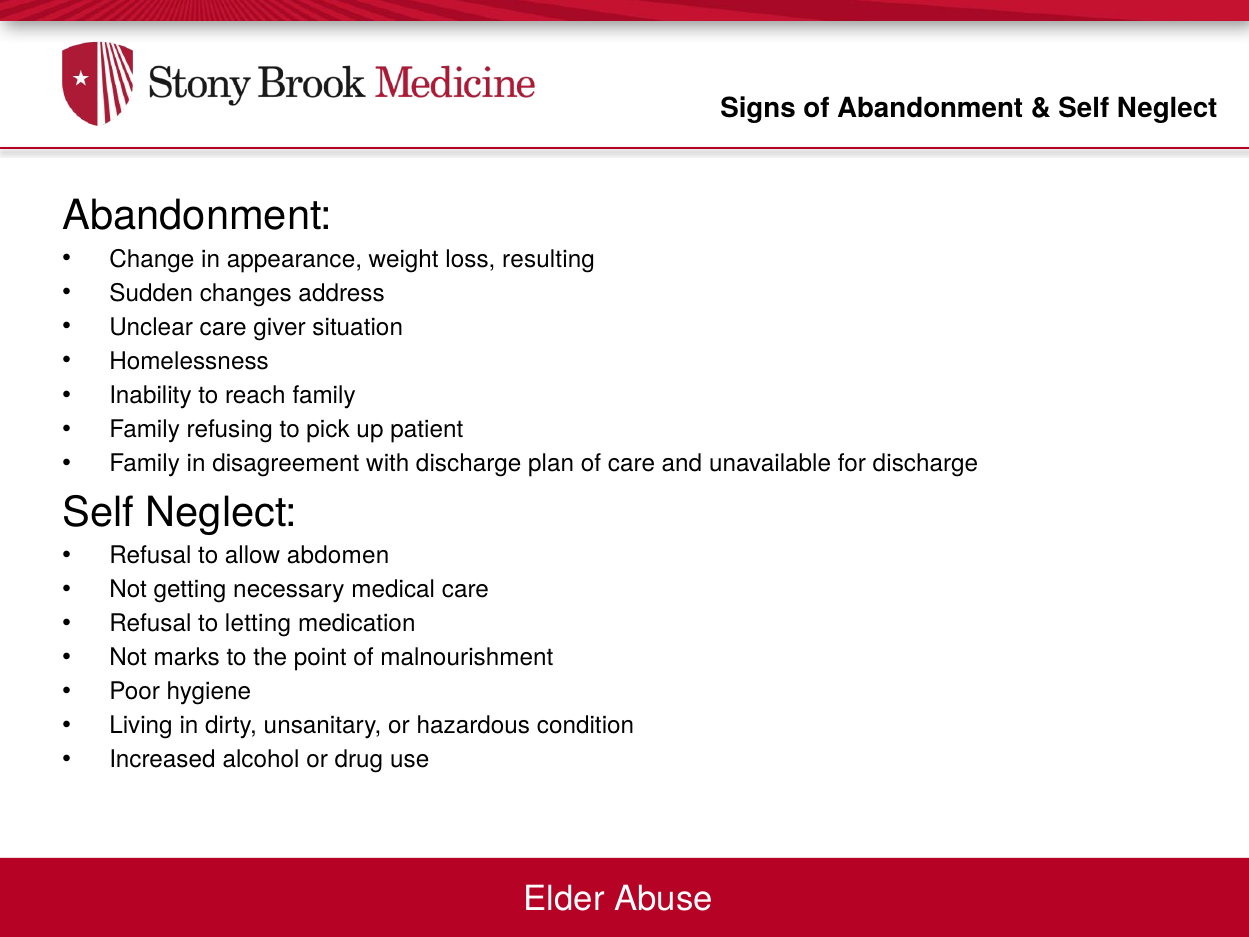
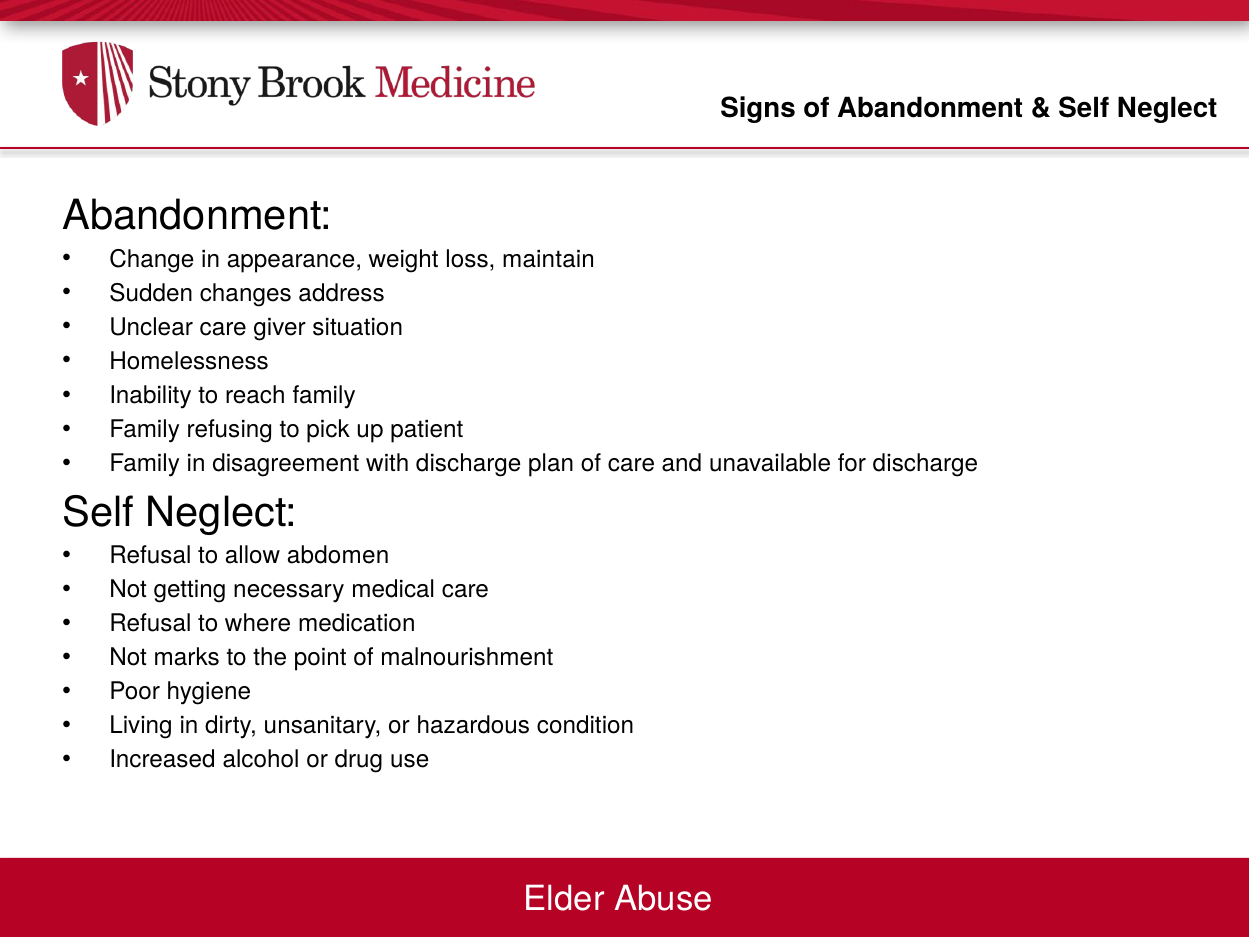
resulting: resulting -> maintain (549, 259)
letting: letting -> where (258, 624)
